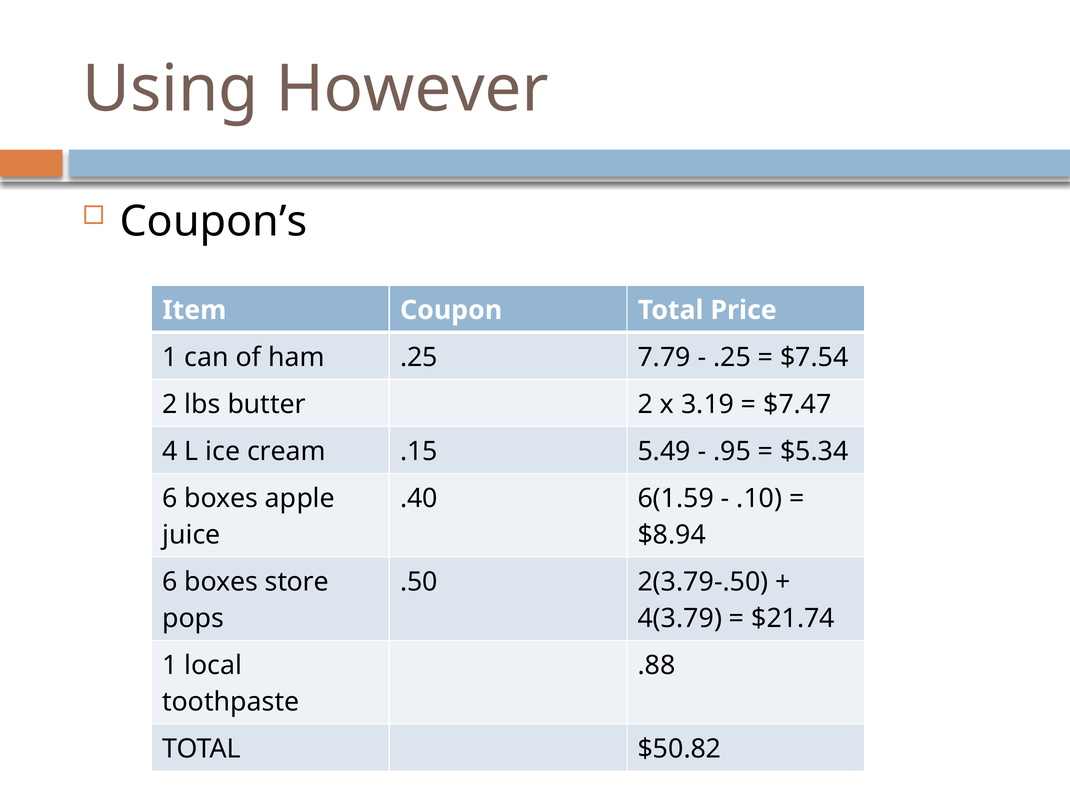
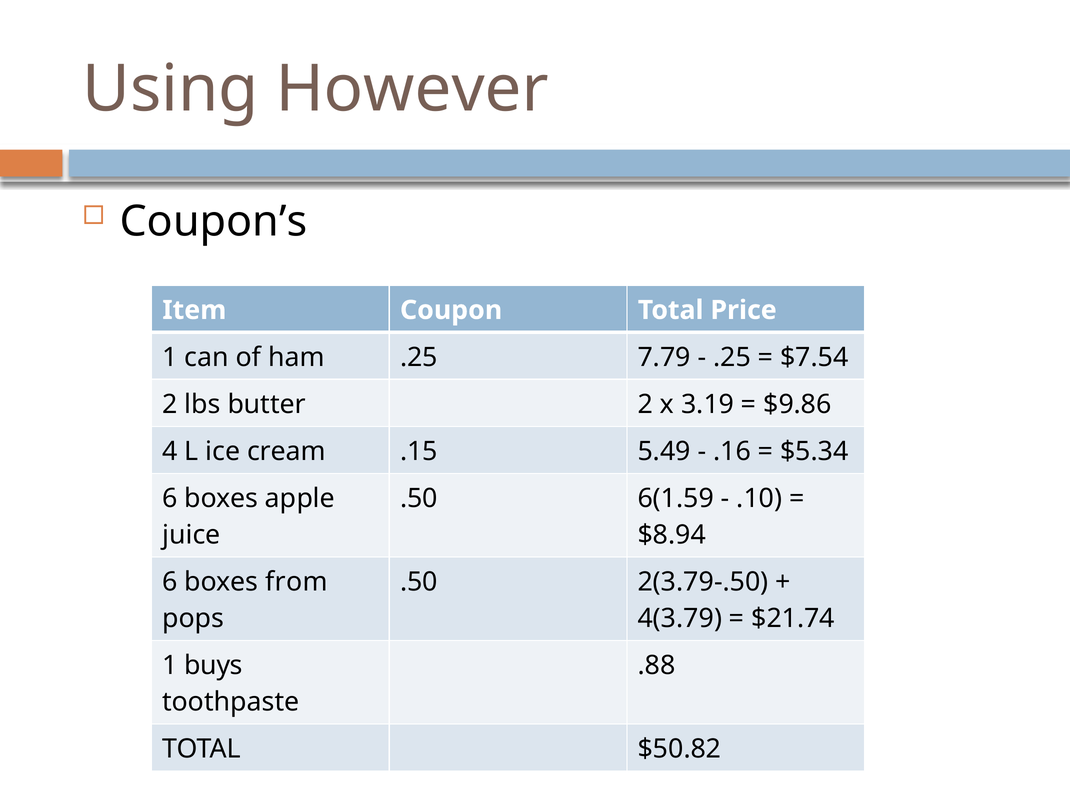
$7.47: $7.47 -> $9.86 (797, 405)
.95: .95 -> .16 (732, 452)
.40: .40 -> .50 (419, 499)
store: store -> from (297, 582)
local: local -> buys (213, 666)
